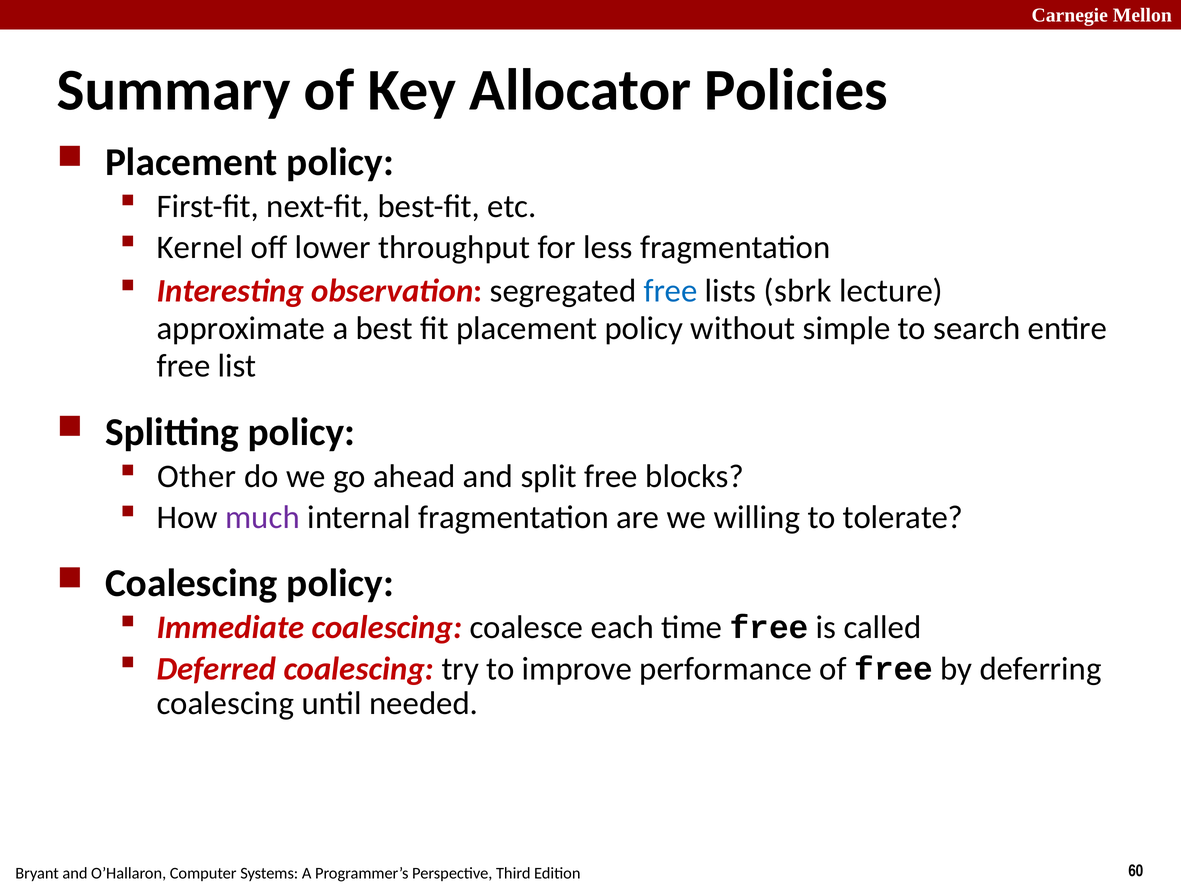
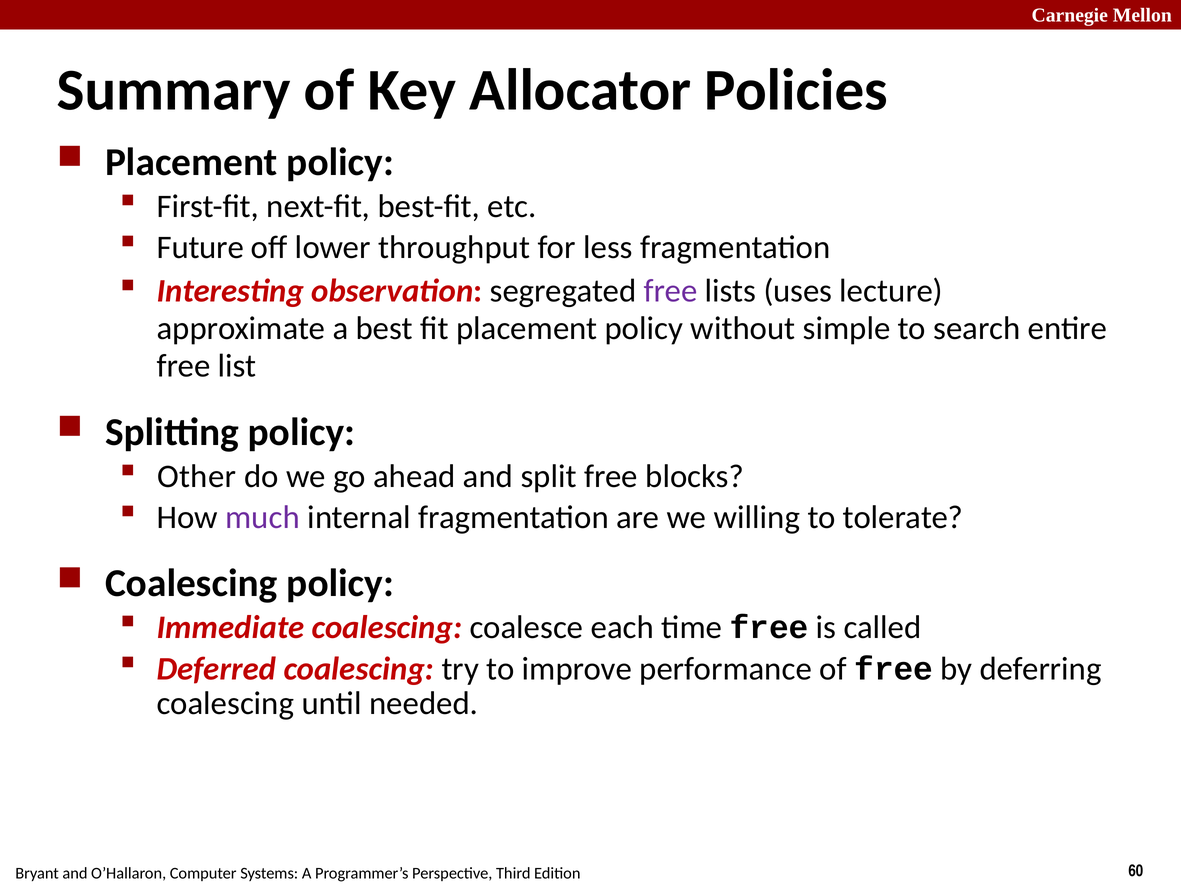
Kernel: Kernel -> Future (200, 247)
free colour: blue -> purple (671, 291)
sbrk: sbrk -> uses (798, 291)
